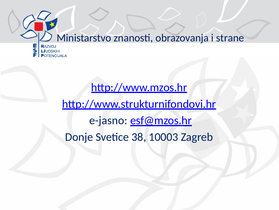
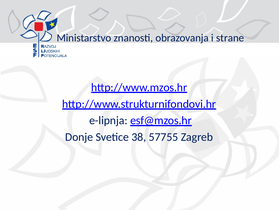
e-jasno: e-jasno -> e-lipnja (108, 120)
10003: 10003 -> 57755 (163, 137)
